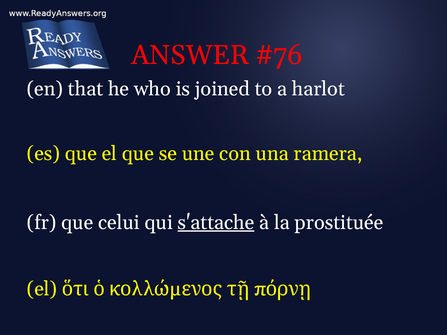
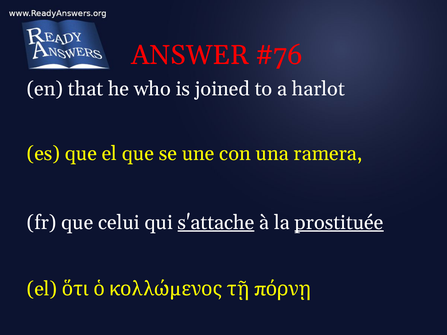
prostituée underline: none -> present (339, 223)
